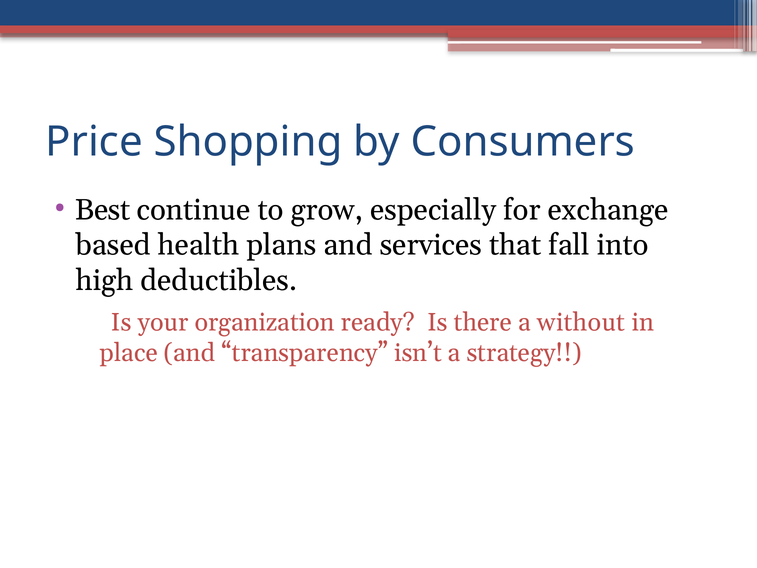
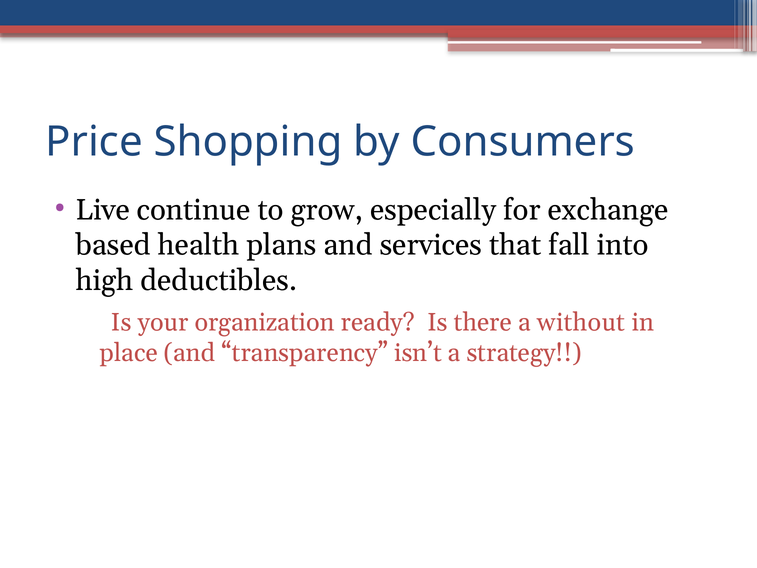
Best: Best -> Live (103, 210)
